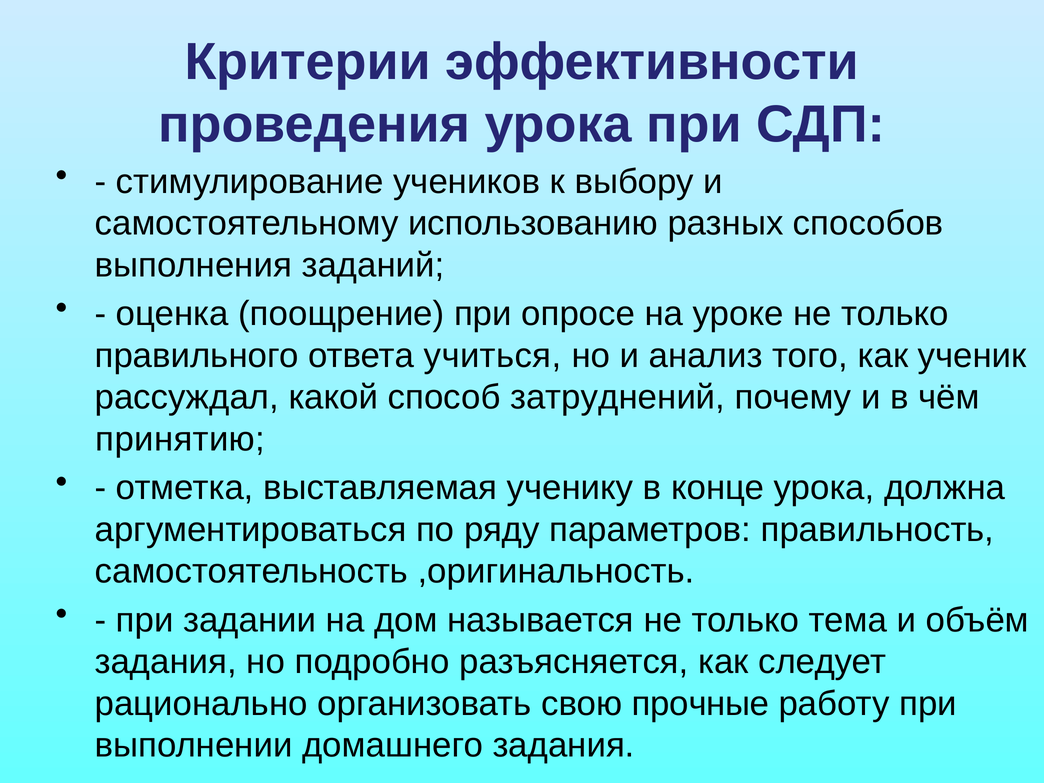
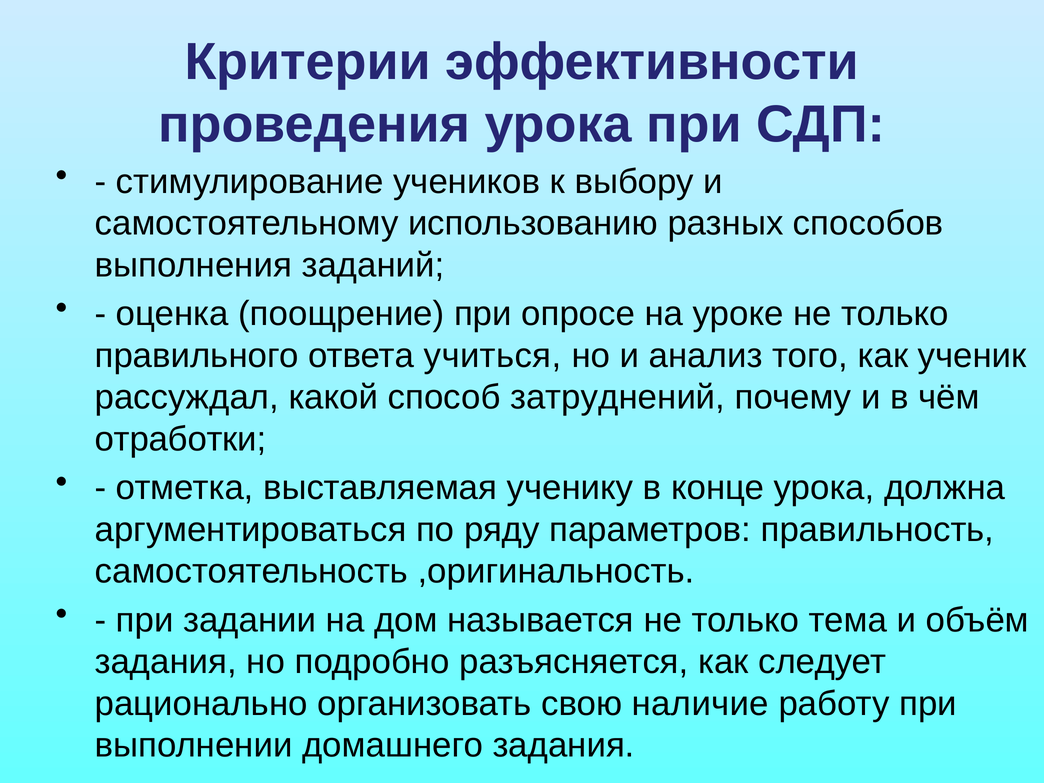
принятию: принятию -> отработки (181, 439)
прочные: прочные -> наличие (700, 704)
